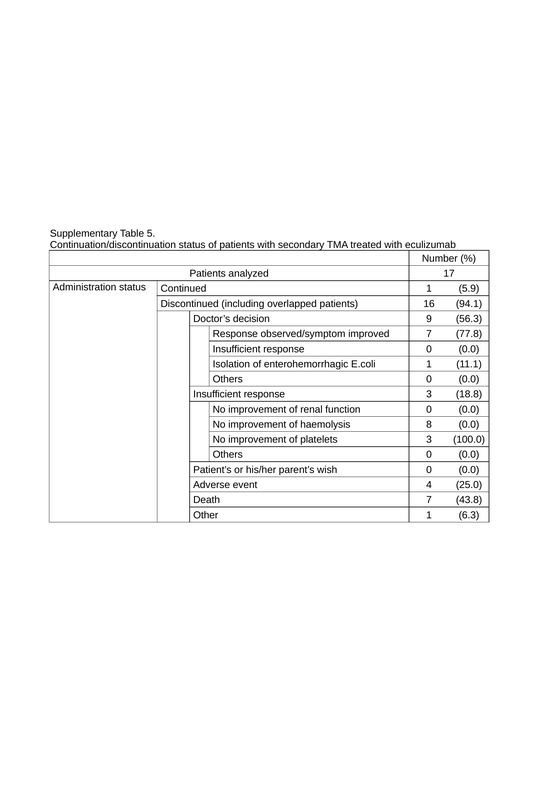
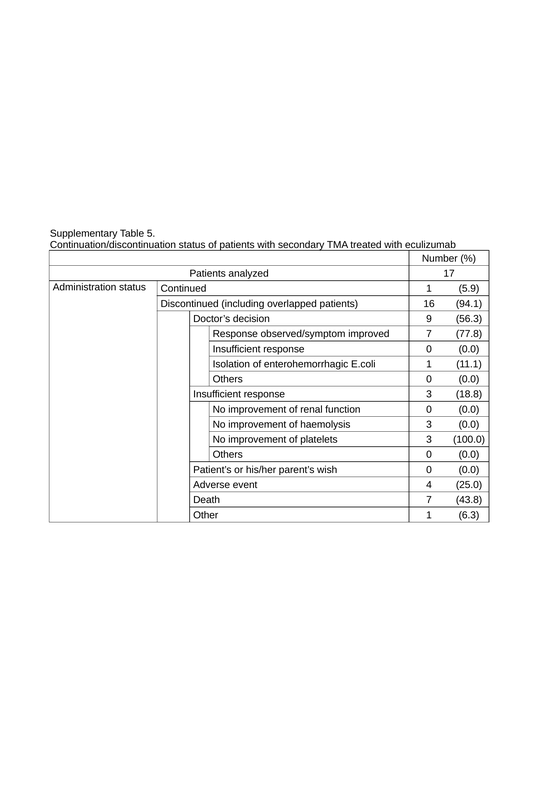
haemolysis 8: 8 -> 3 (429, 425)
